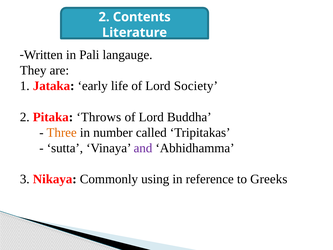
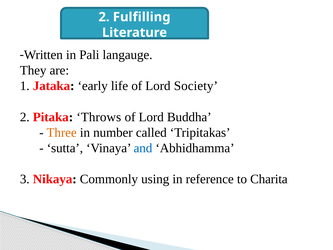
Contents: Contents -> Fulfilling (142, 17)
and colour: purple -> blue (143, 148)
Greeks: Greeks -> Charita (269, 179)
